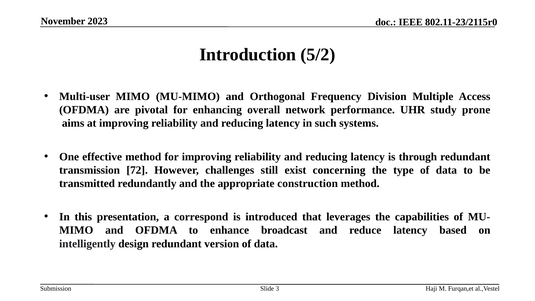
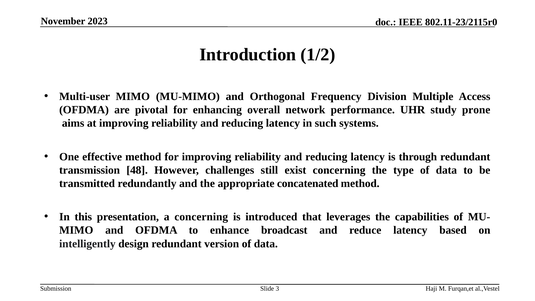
5/2: 5/2 -> 1/2 (318, 55)
72: 72 -> 48 (137, 170)
construction: construction -> concatenated (308, 183)
a correspond: correspond -> concerning (201, 217)
